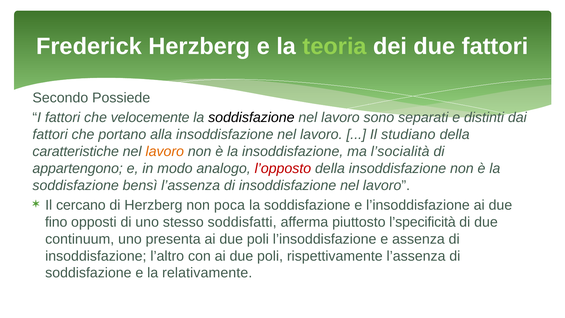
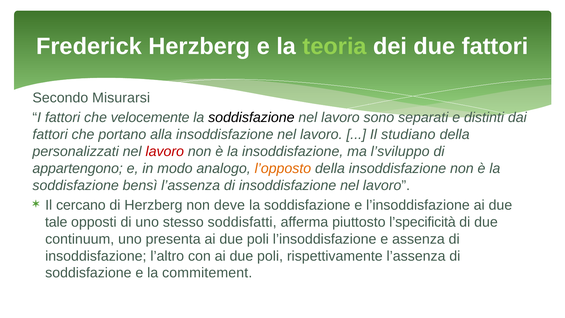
Possiede: Possiede -> Misurarsi (121, 98)
caratteristiche: caratteristiche -> personalizzati (76, 151)
lavoro colour: orange -> red (165, 151)
l’socialità: l’socialità -> l’sviluppo (400, 151)
l’opposto colour: red -> orange (283, 168)
poca: poca -> deve (229, 205)
fino: fino -> tale (56, 222)
relativamente: relativamente -> commitement (207, 273)
